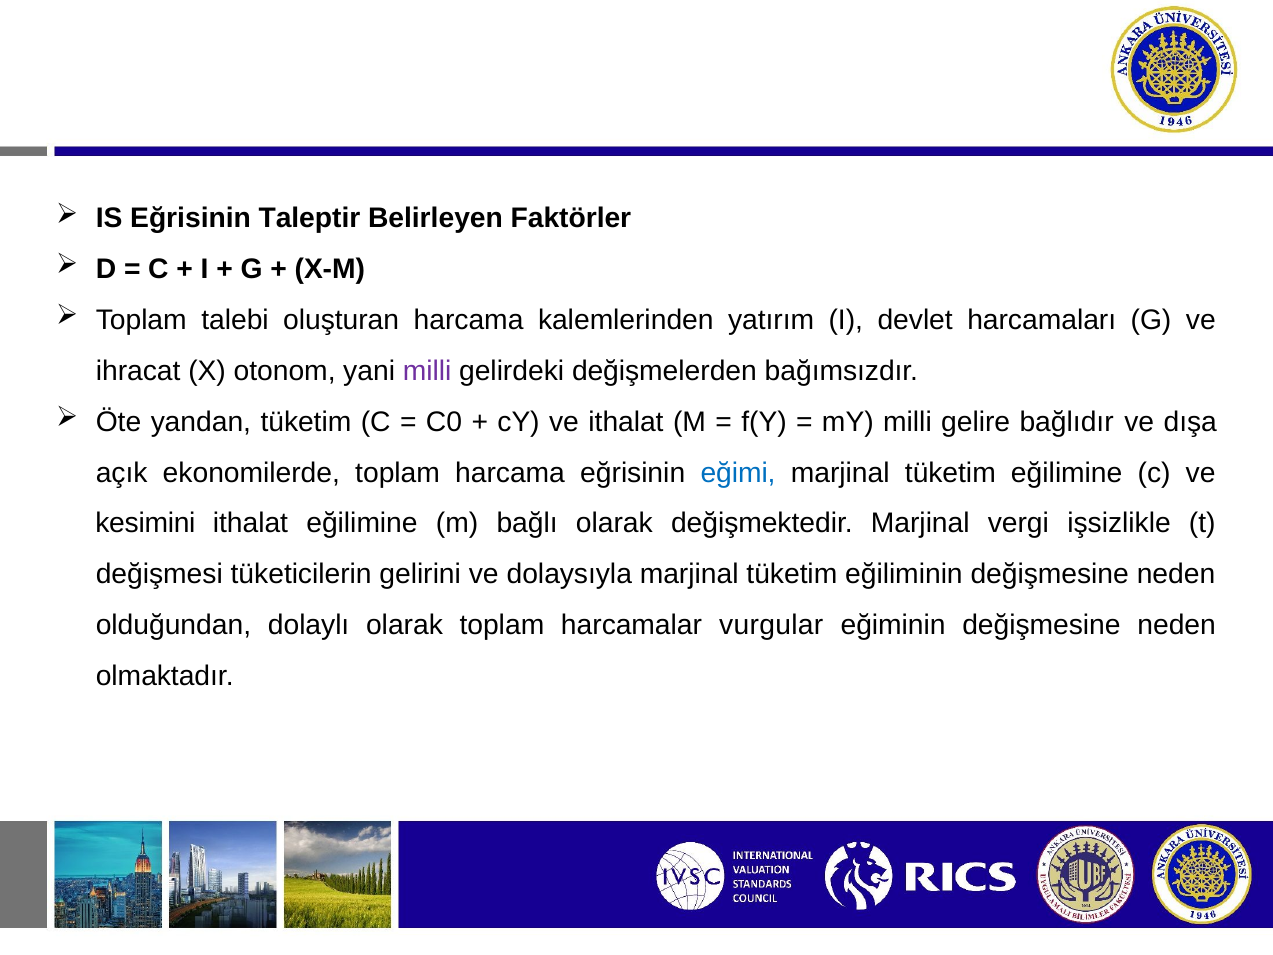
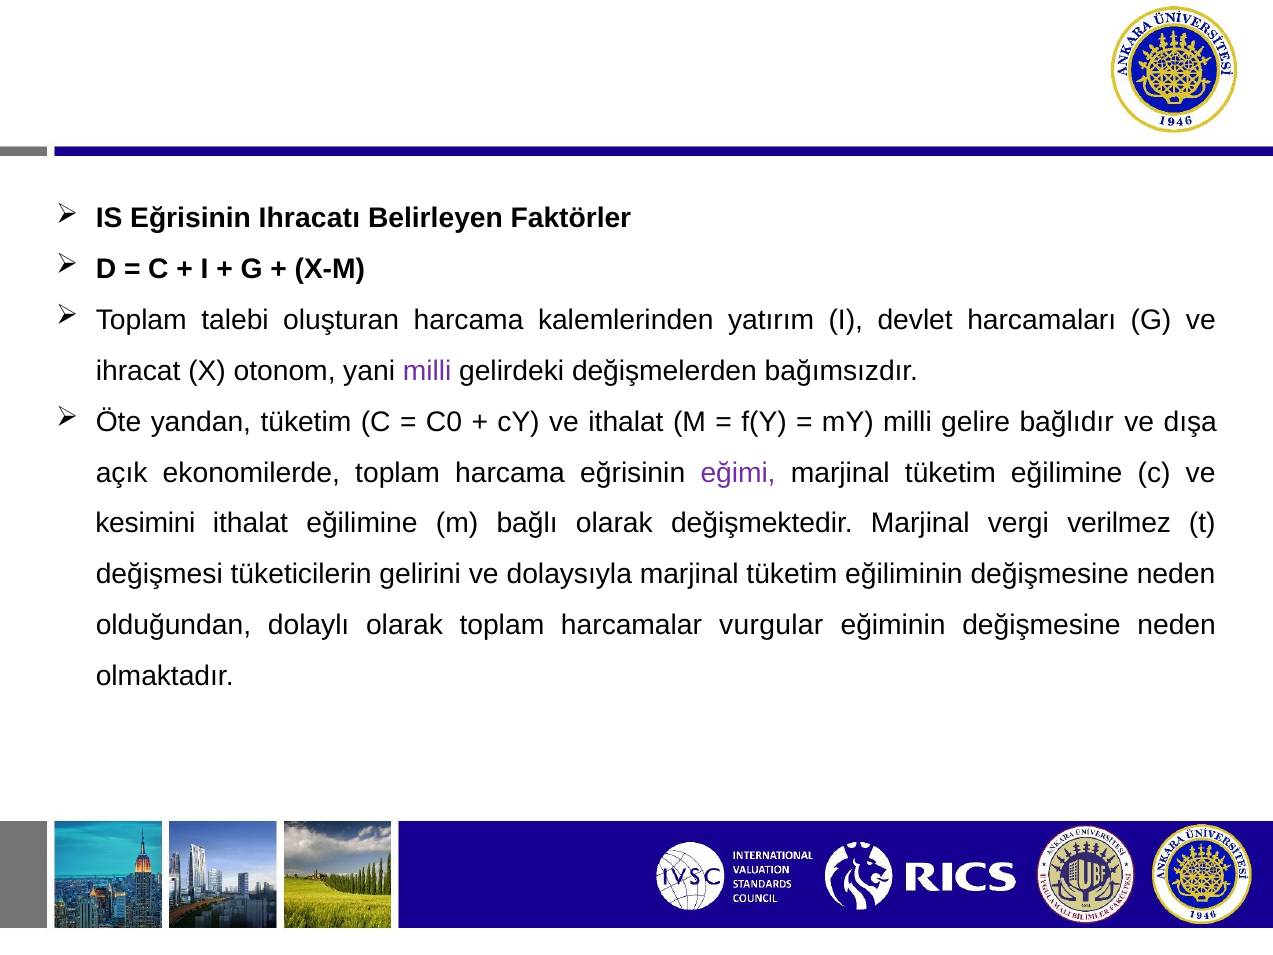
Taleptir: Taleptir -> Ihracatı (309, 218)
eğimi colour: blue -> purple (738, 473)
işsizlikle: işsizlikle -> verilmez (1119, 524)
